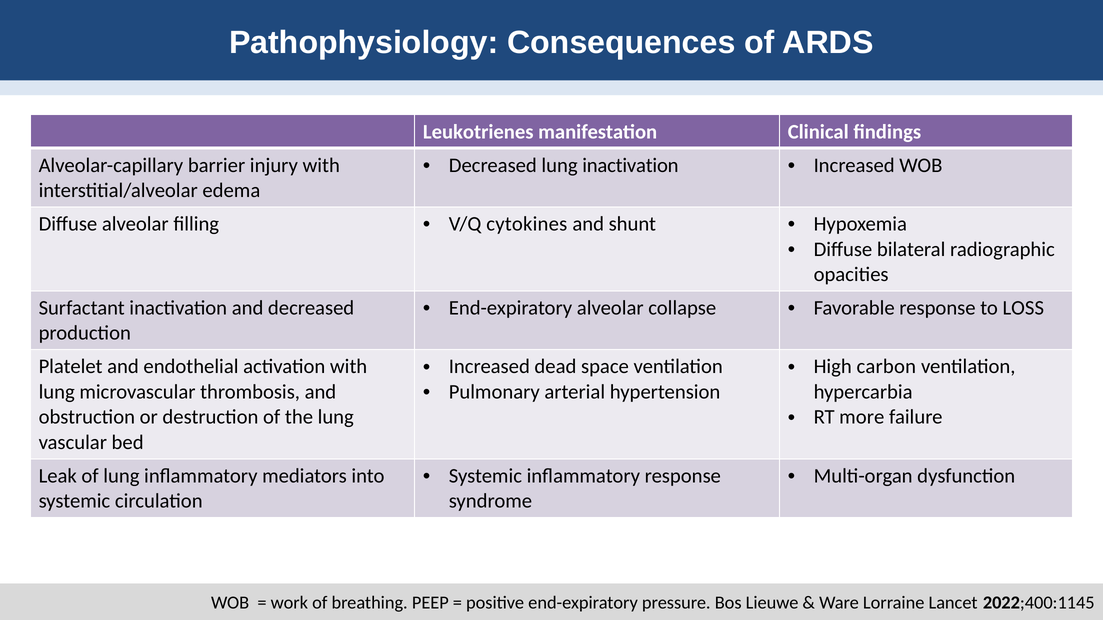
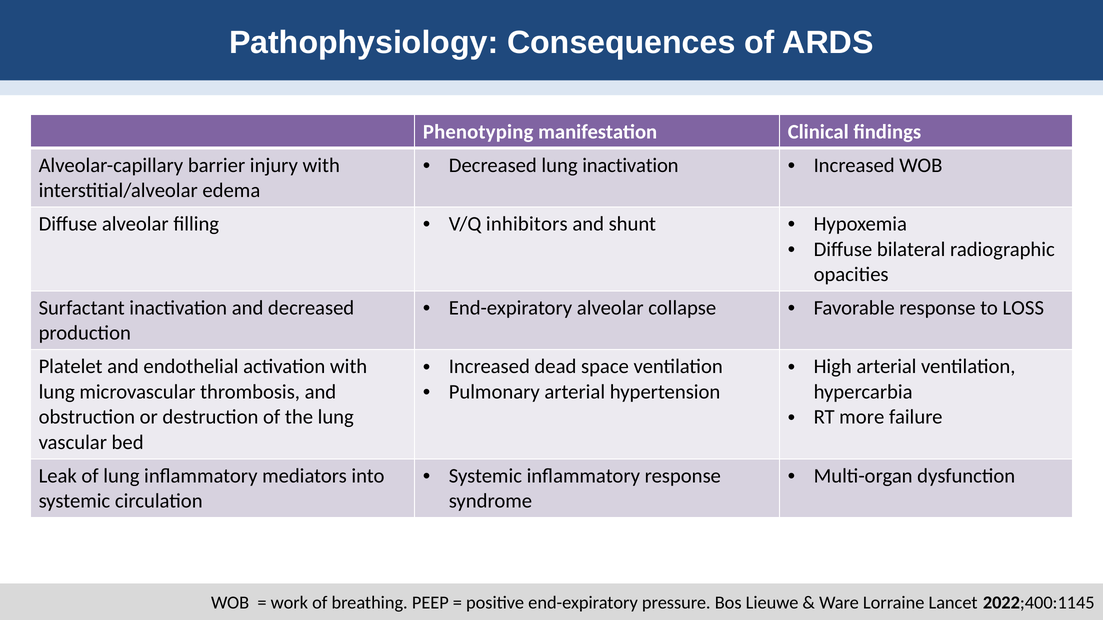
Leukotrienes: Leukotrienes -> Phenotyping (478, 132)
cytokines: cytokines -> inhibitors (527, 224)
High carbon: carbon -> arterial (886, 367)
